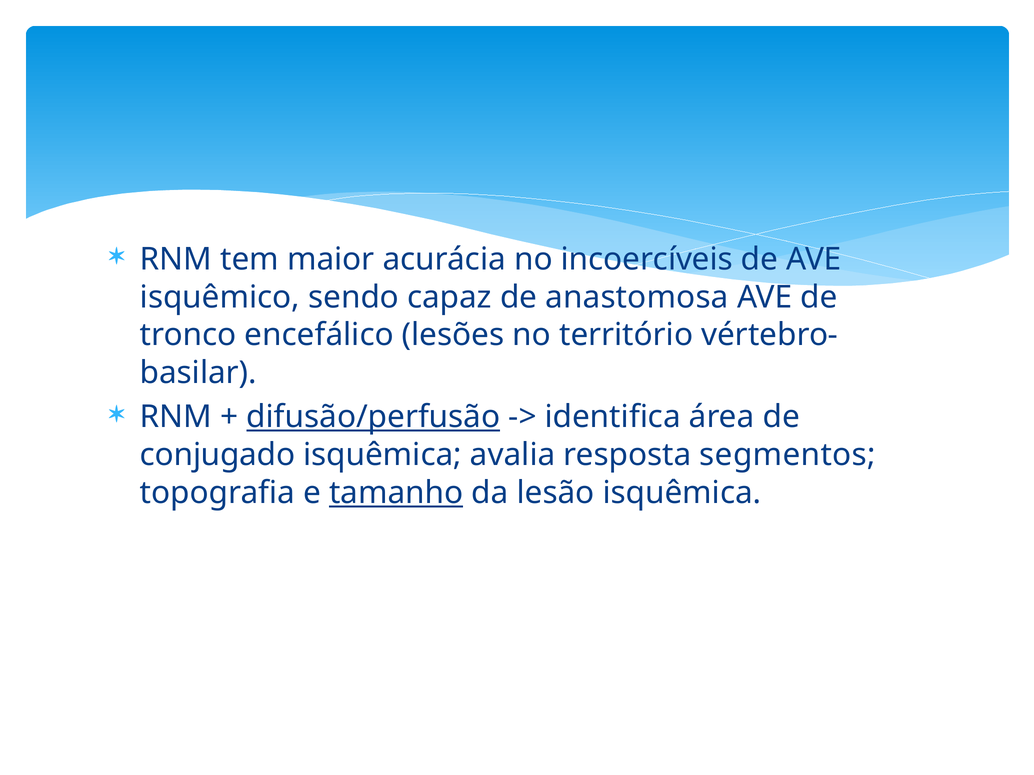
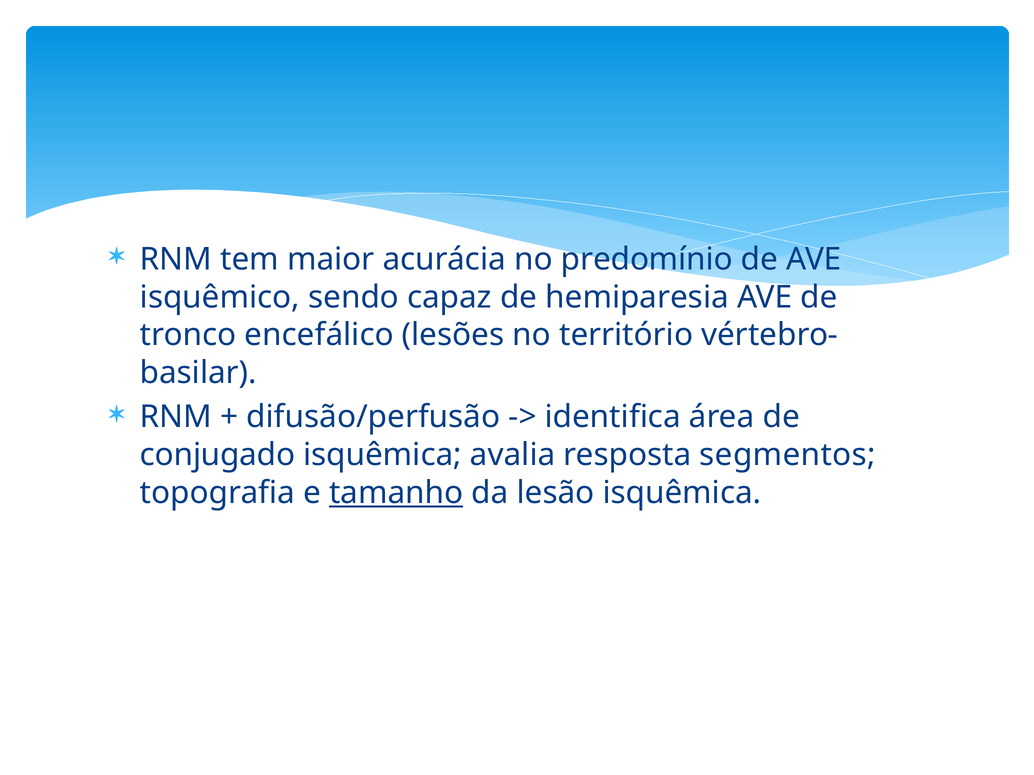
incoercíveis: incoercíveis -> predomínio (647, 259)
anastomosa: anastomosa -> hemiparesia (637, 297)
difusão/perfusão underline: present -> none (373, 417)
